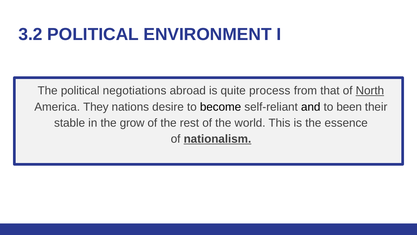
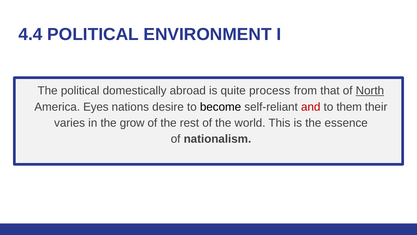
3.2: 3.2 -> 4.4 (30, 35)
negotiations: negotiations -> domestically (135, 91)
They: They -> Eyes (96, 107)
and colour: black -> red (311, 107)
been: been -> them (349, 107)
stable: stable -> varies (70, 123)
nationalism underline: present -> none (217, 139)
